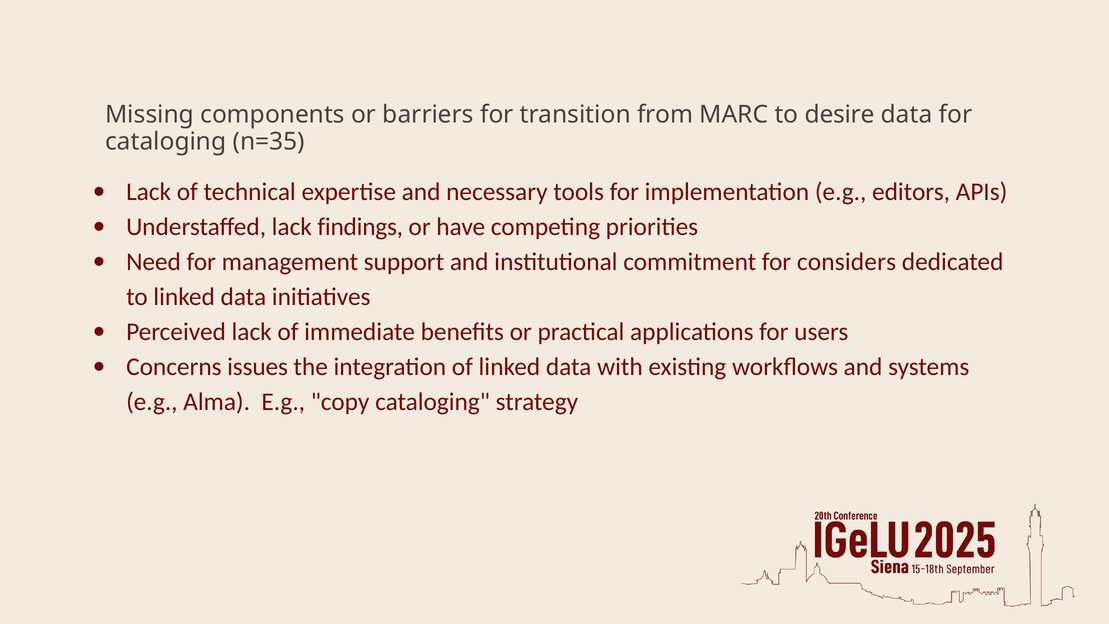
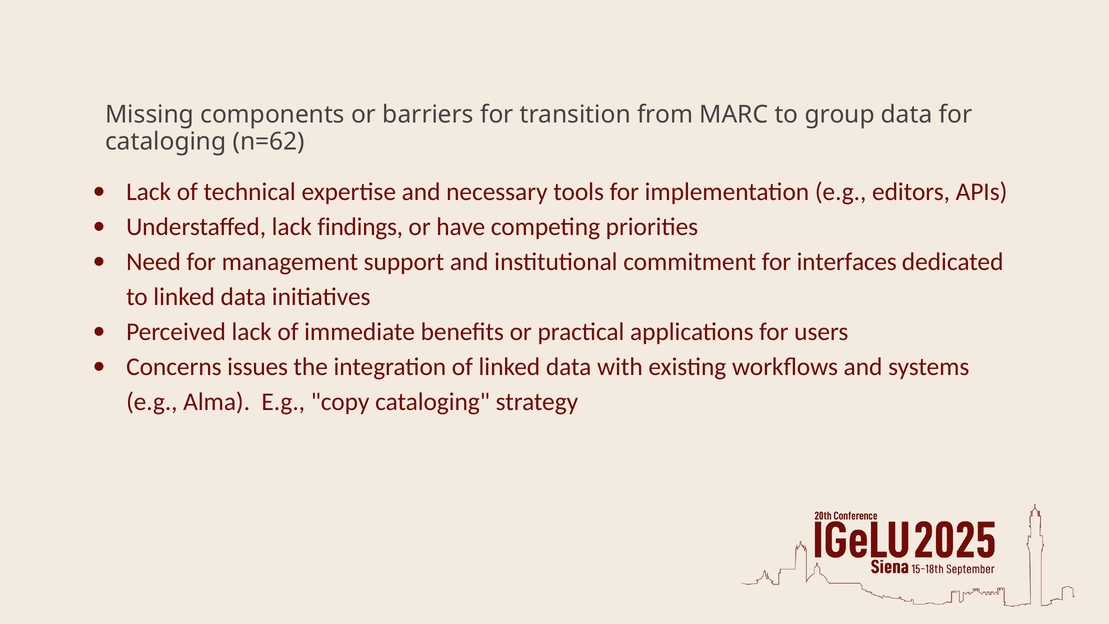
desire: desire -> group (840, 115)
n=35: n=35 -> n=62 (269, 141)
considers: considers -> interfaces (847, 262)
